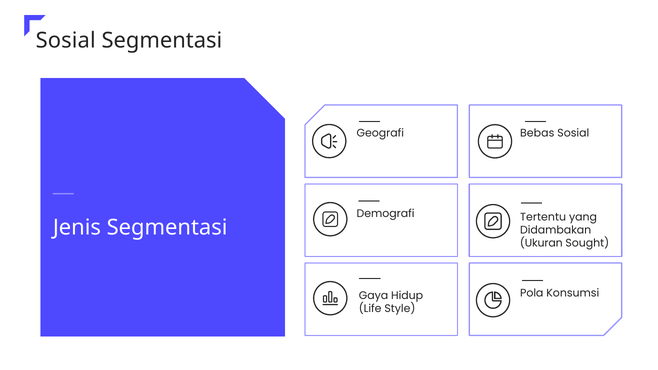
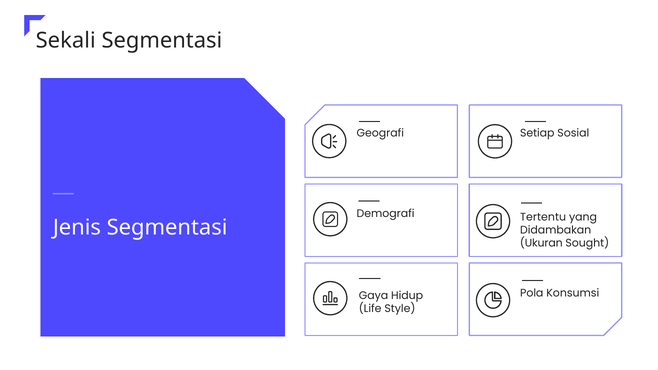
Sosial: Sosial -> Sekali (66, 41)
Bebas: Bebas -> Setiap (537, 133)
